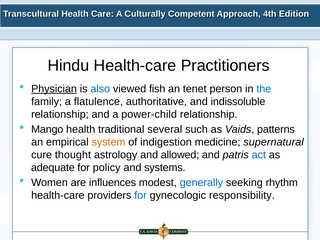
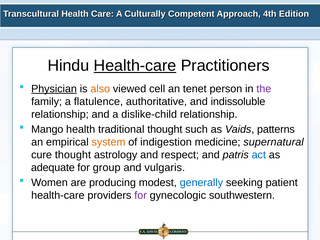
Health-care underline: none -> present (135, 66)
also colour: blue -> orange (100, 89)
fish: fish -> cell (157, 89)
the colour: blue -> purple (264, 89)
power-child: power-child -> dislike-child (149, 114)
traditional several: several -> thought (165, 129)
allowed: allowed -> respect (180, 155)
policy: policy -> group (107, 168)
systems: systems -> vulgaris (165, 168)
influences: influences -> producing (112, 183)
rhythm: rhythm -> patient (282, 183)
for colour: blue -> purple (141, 195)
responsibility: responsibility -> southwestern (242, 195)
